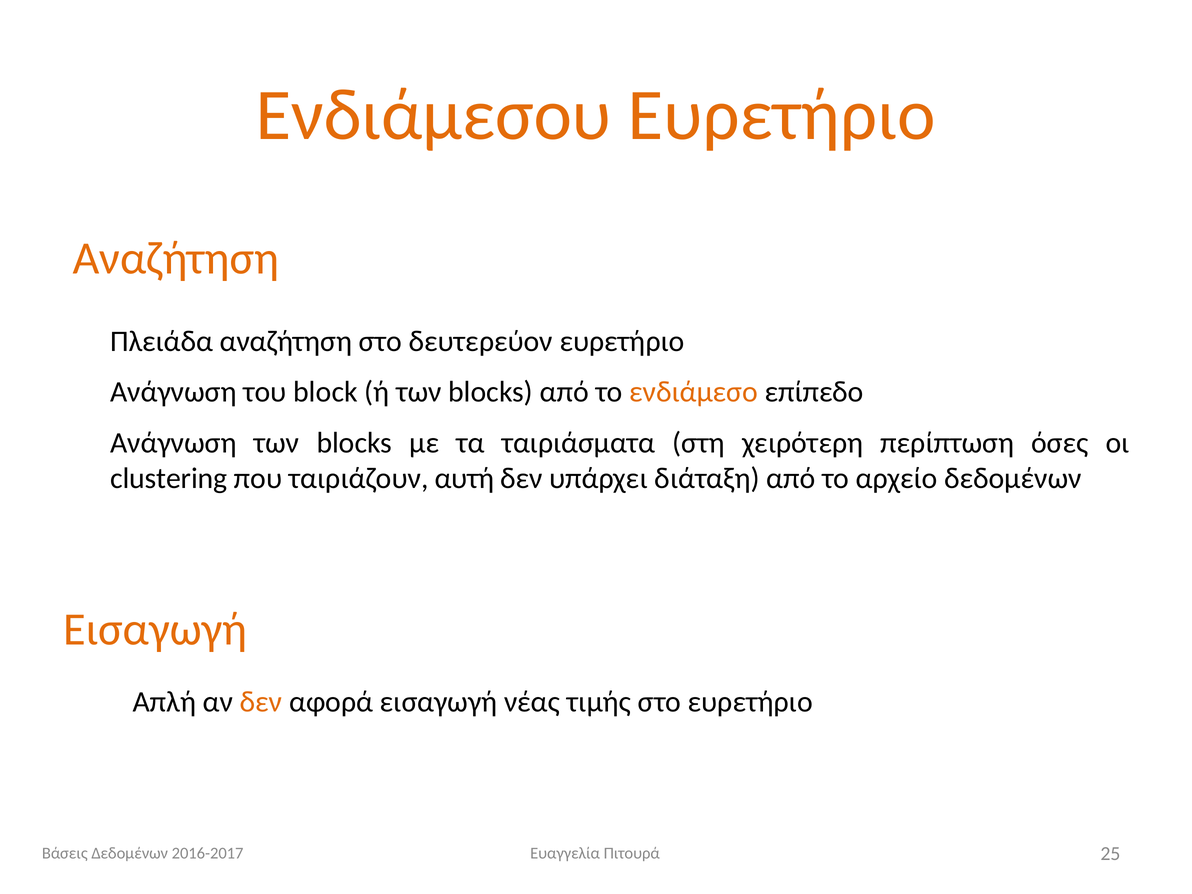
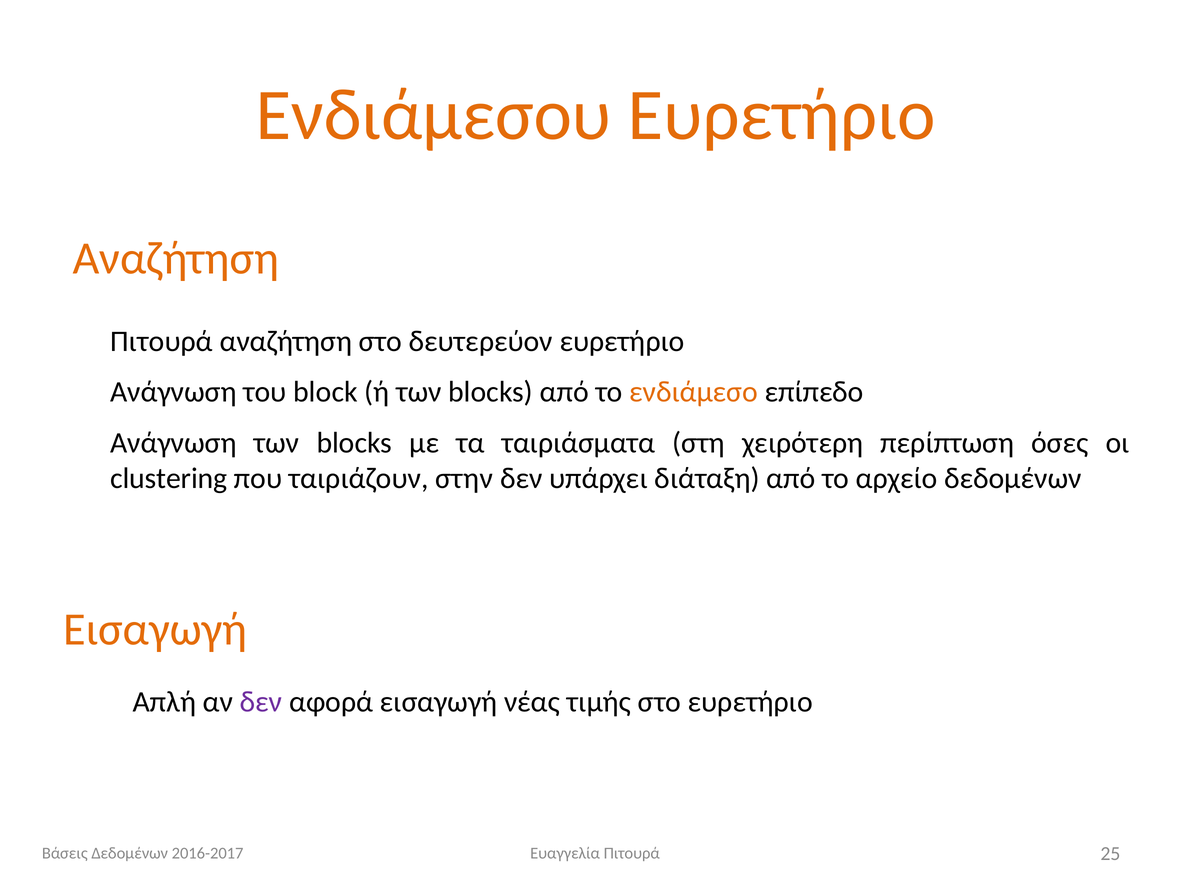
Πλειάδα: Πλειάδα -> Πιτουρά (162, 341)
αυτή: αυτή -> στην (464, 479)
δεν colour: orange -> purple (261, 702)
